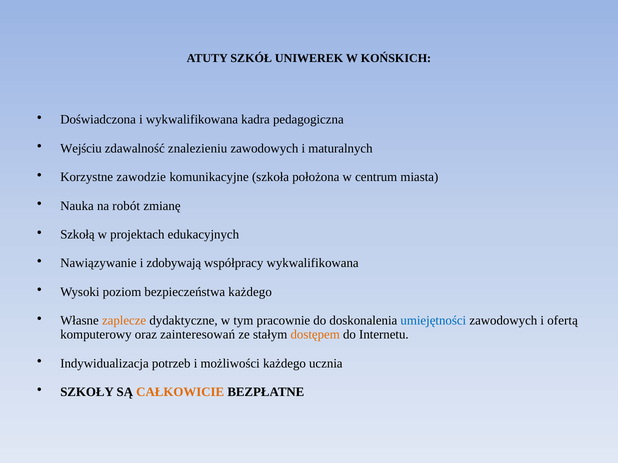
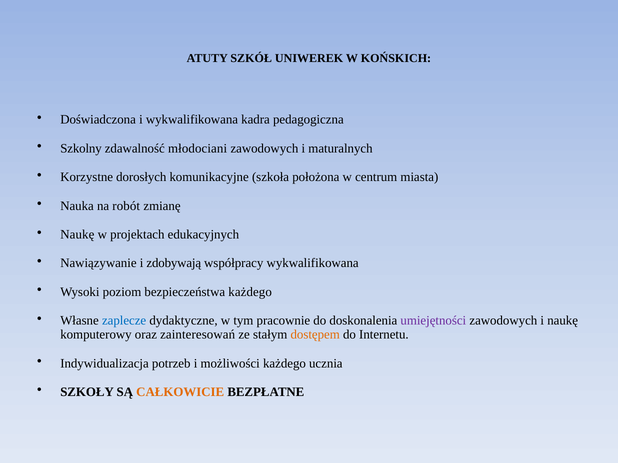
Wejściu: Wejściu -> Szkolny (81, 149)
znalezieniu: znalezieniu -> młodociani (198, 149)
zawodzie: zawodzie -> dorosłych (141, 177)
Szkołą: Szkołą -> Naukę (77, 235)
zaplecze colour: orange -> blue (124, 321)
umiejętności colour: blue -> purple (433, 321)
i ofertą: ofertą -> naukę (563, 321)
